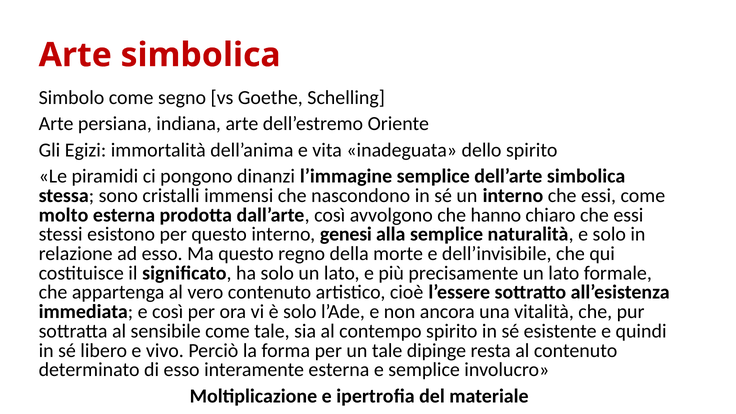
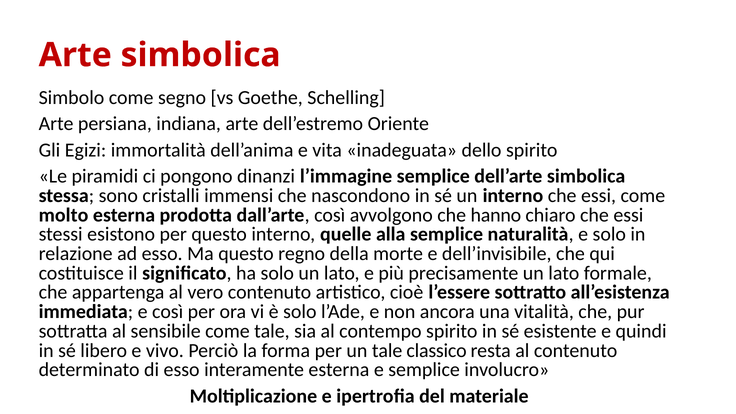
genesi: genesi -> quelle (346, 234)
dipinge: dipinge -> classico (437, 350)
